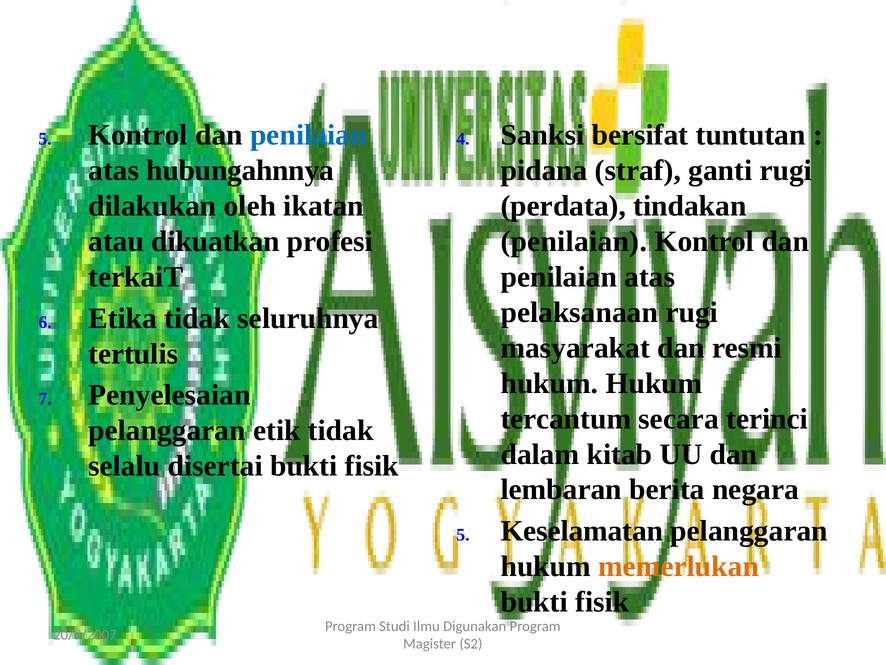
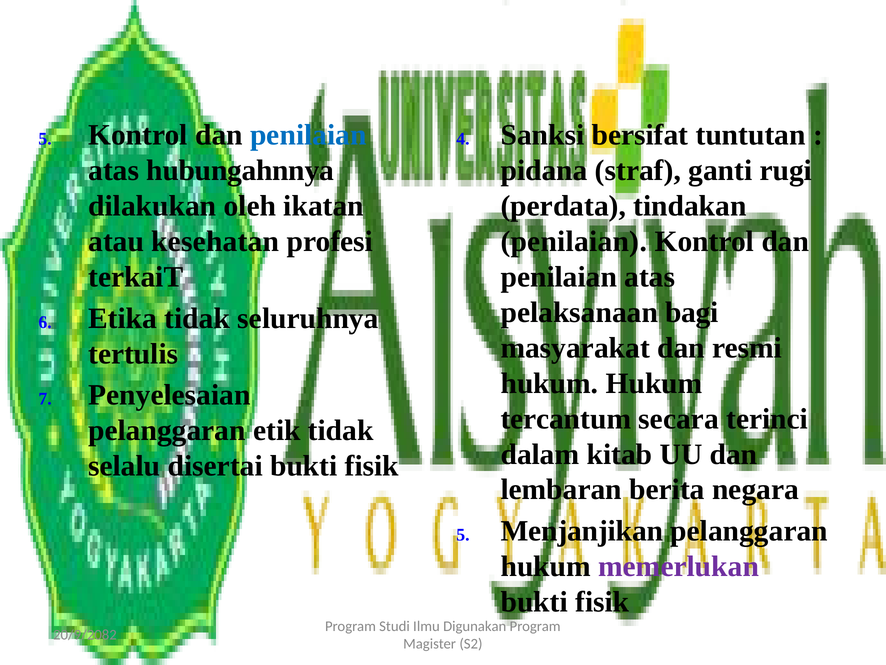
dikuatkan: dikuatkan -> kesehatan (215, 241)
pelaksanaan rugi: rugi -> bagi (692, 312)
Keselamatan: Keselamatan -> Menjanjikan (582, 531)
memerlukan colour: orange -> purple (679, 566)
20/9/2007: 20/9/2007 -> 20/9/2082 (85, 635)
